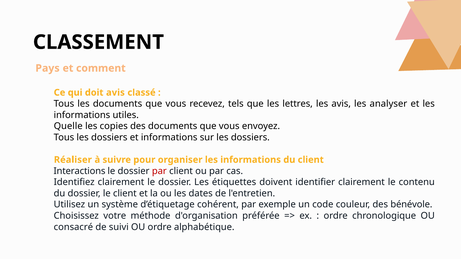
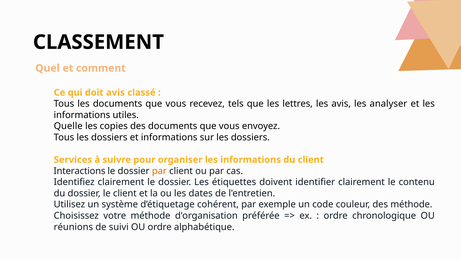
Pays: Pays -> Quel (48, 68)
Réaliser: Réaliser -> Services (73, 160)
par colour: red -> orange (159, 171)
des bénévole: bénévole -> méthode (411, 205)
consacré: consacré -> réunions (73, 227)
